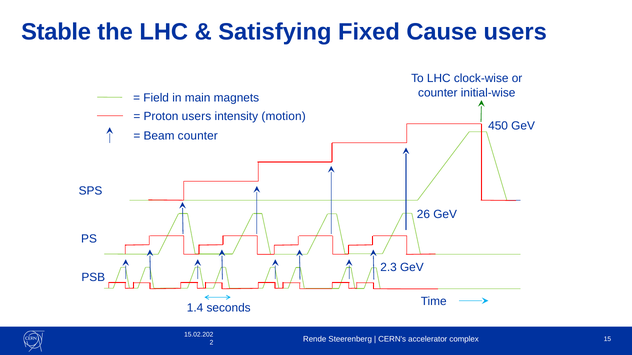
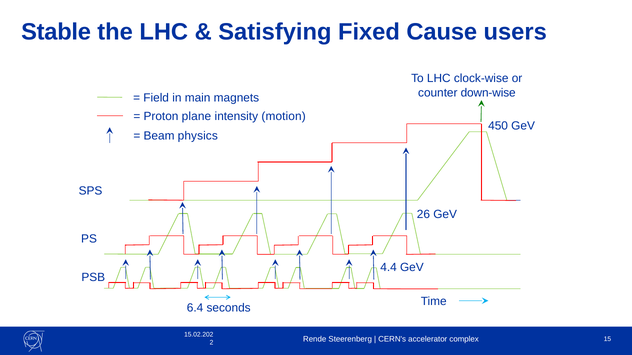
initial-wise: initial-wise -> down-wise (488, 93)
Proton users: users -> plane (196, 117)
Beam counter: counter -> physics (198, 136)
2.3: 2.3 -> 4.4 (389, 268)
1.4: 1.4 -> 6.4 (195, 308)
